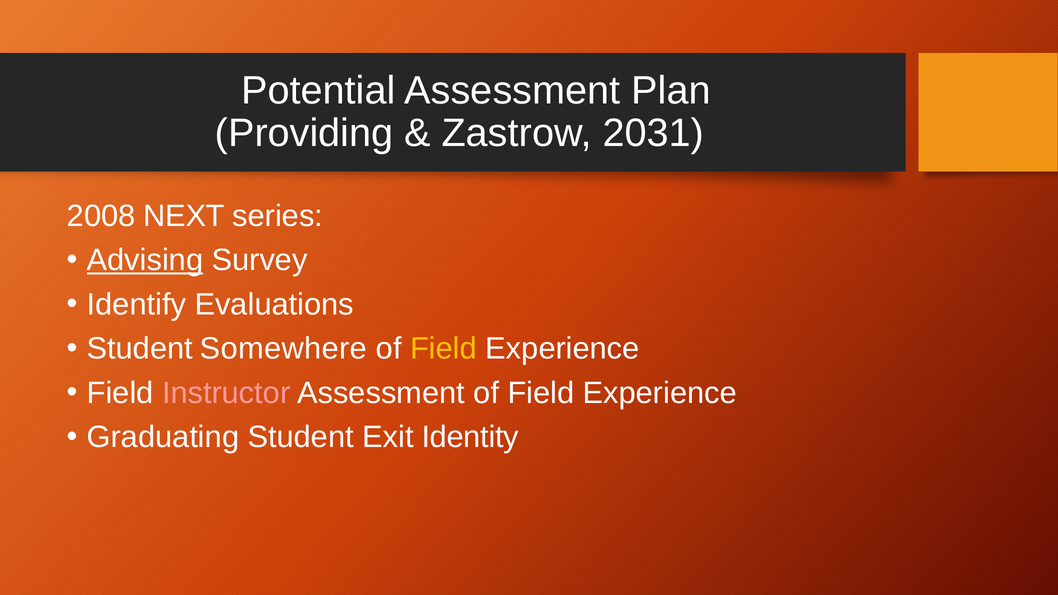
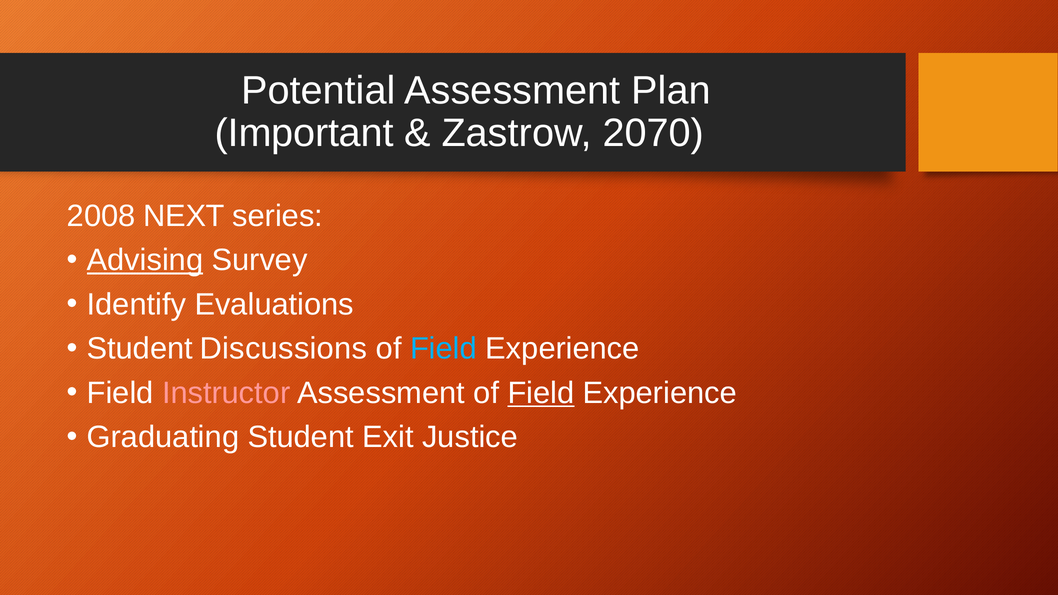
Providing: Providing -> Important (304, 133)
2031: 2031 -> 2070 (653, 133)
Somewhere: Somewhere -> Discussions (284, 349)
Field colour: yellow -> light blue (444, 349)
Field underline: none -> present (541, 393)
Identity: Identity -> Justice (470, 437)
